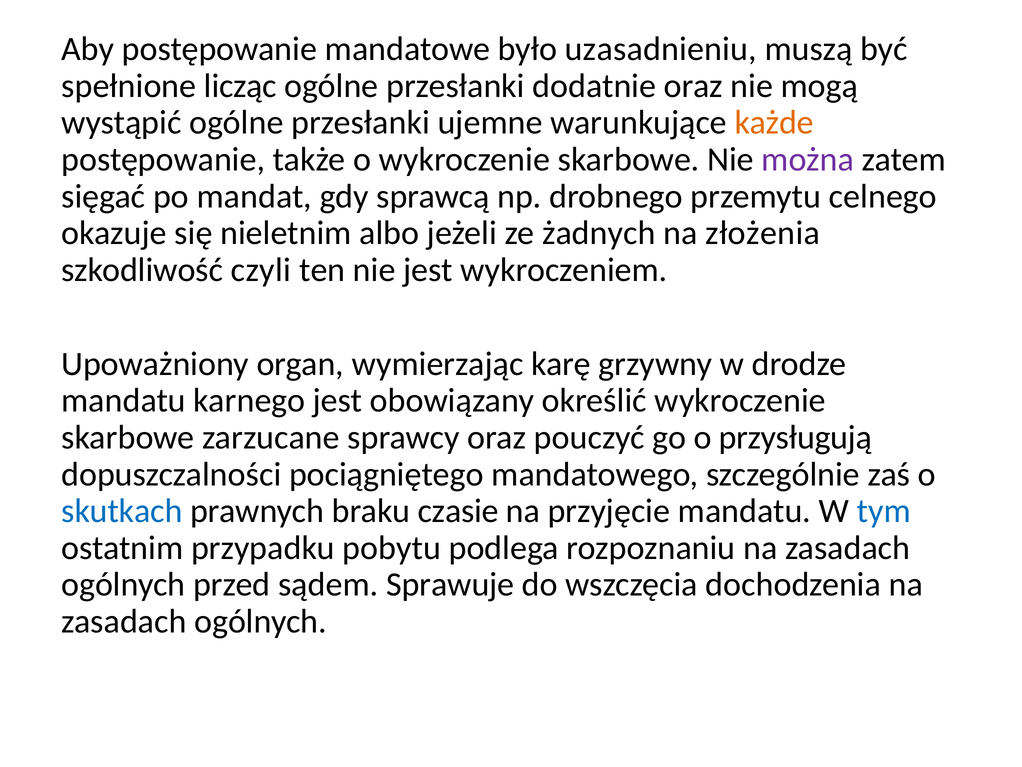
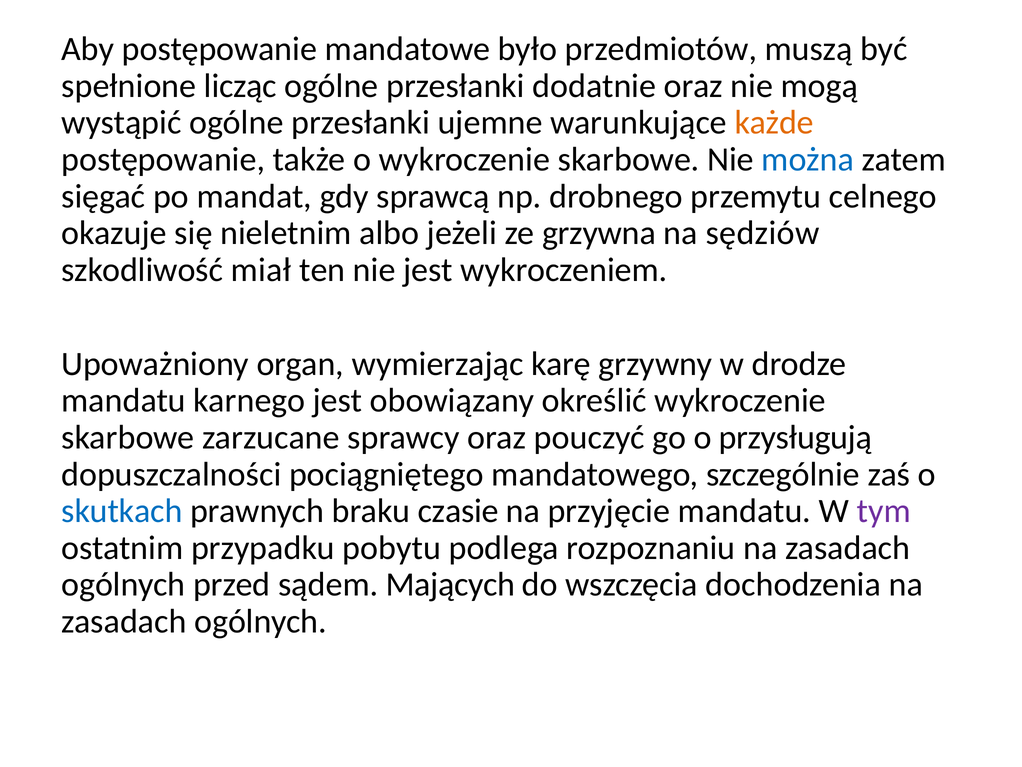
uzasadnieniu: uzasadnieniu -> przedmiotów (661, 49)
można colour: purple -> blue (808, 159)
żadnych: żadnych -> grzywna (599, 233)
złożenia: złożenia -> sędziów (763, 233)
czyli: czyli -> miał (261, 270)
tym colour: blue -> purple (884, 511)
Sprawuje: Sprawuje -> Mających (450, 584)
